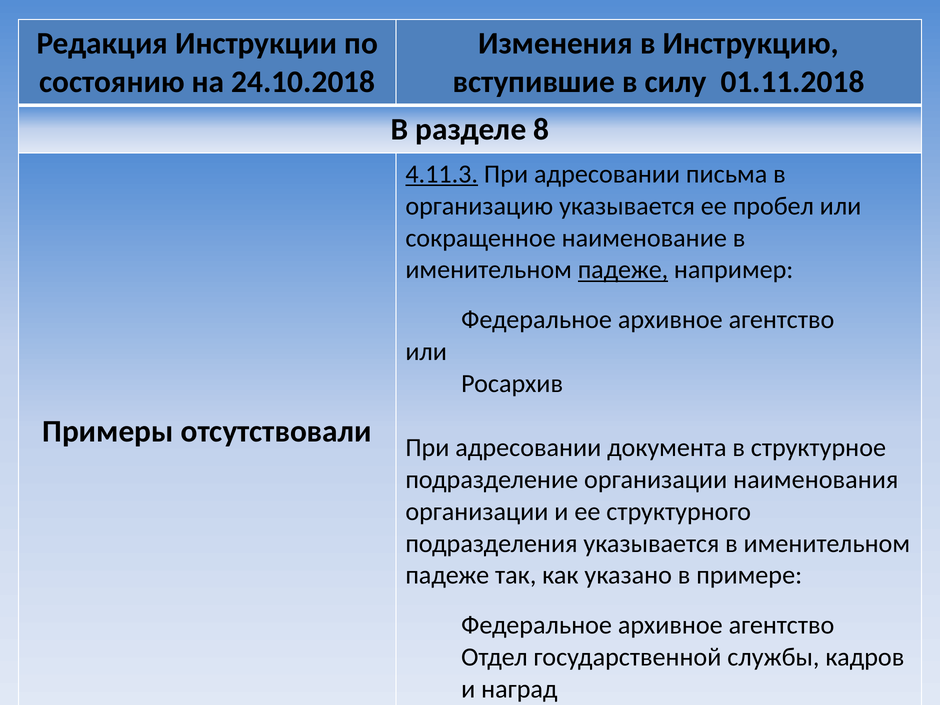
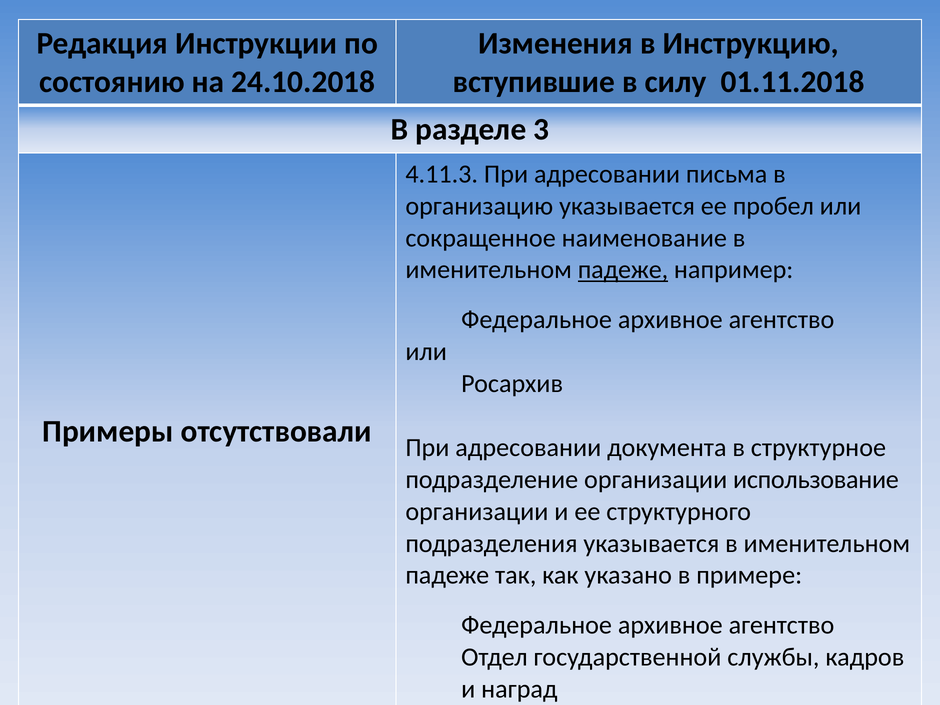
8: 8 -> 3 (541, 129)
4.11.3 underline: present -> none (442, 174)
наименования: наименования -> использование (816, 479)
